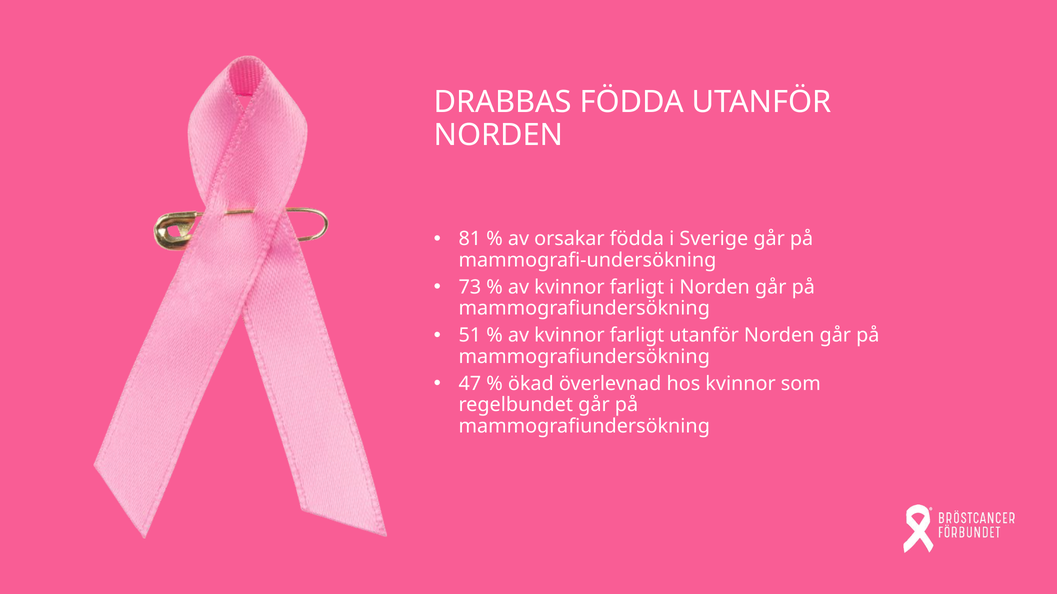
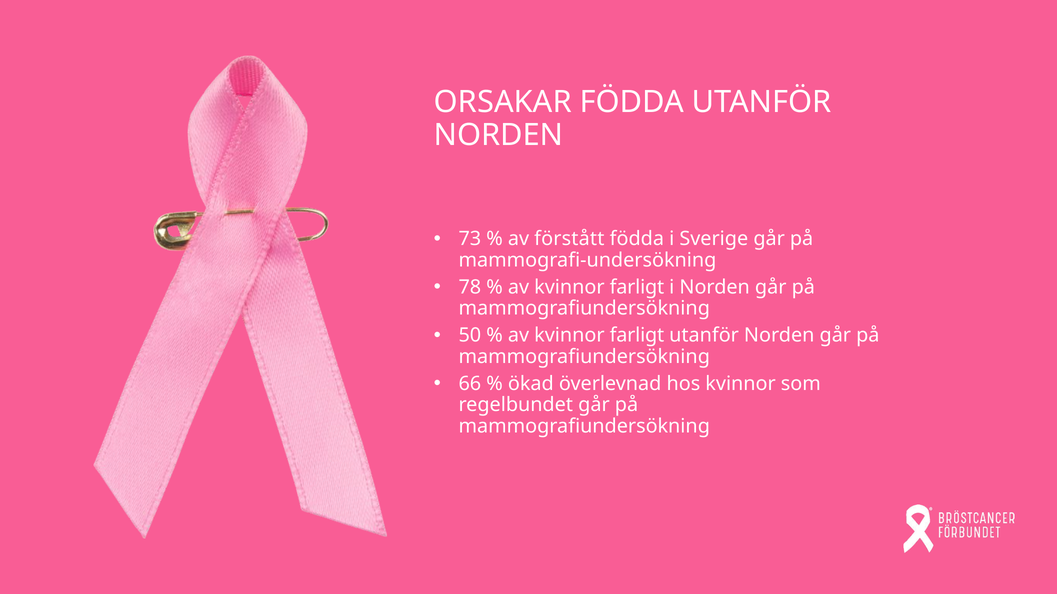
DRABBAS: DRABBAS -> ORSAKAR (503, 102)
81: 81 -> 73 (470, 239)
orsakar: orsakar -> förstått (569, 239)
73: 73 -> 78 (470, 287)
51: 51 -> 50 (470, 336)
47: 47 -> 66 (470, 384)
